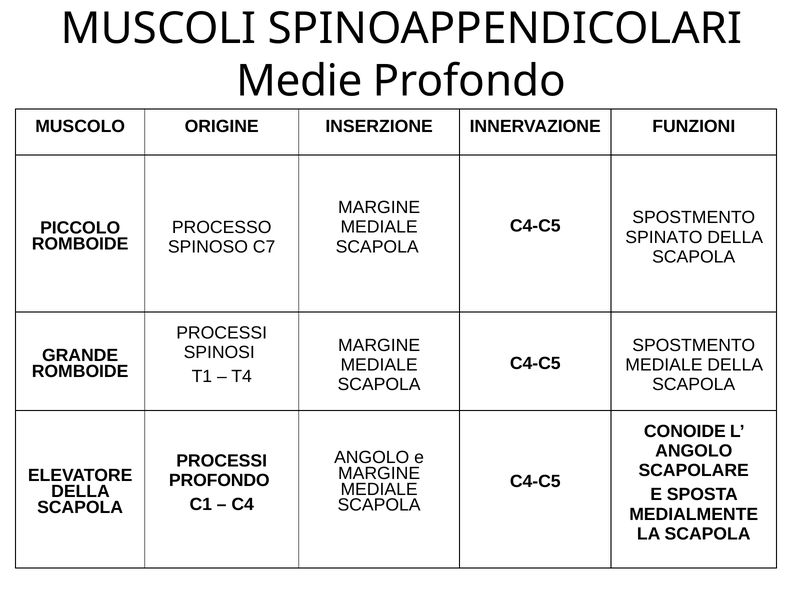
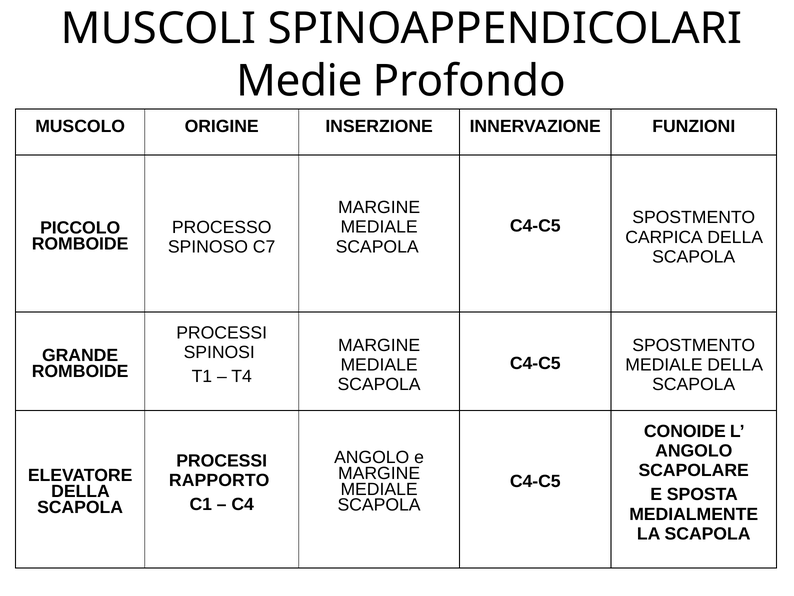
SPINATO: SPINATO -> CARPICA (664, 237)
PROFONDO: PROFONDO -> RAPPORTO (219, 480)
